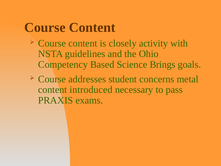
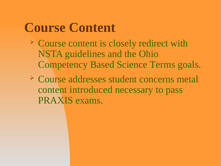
activity: activity -> redirect (154, 43)
Brings: Brings -> Terms (162, 64)
